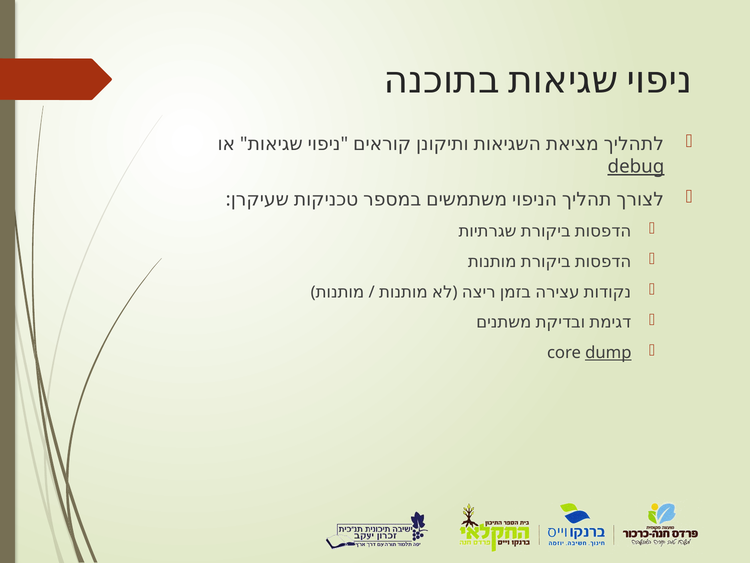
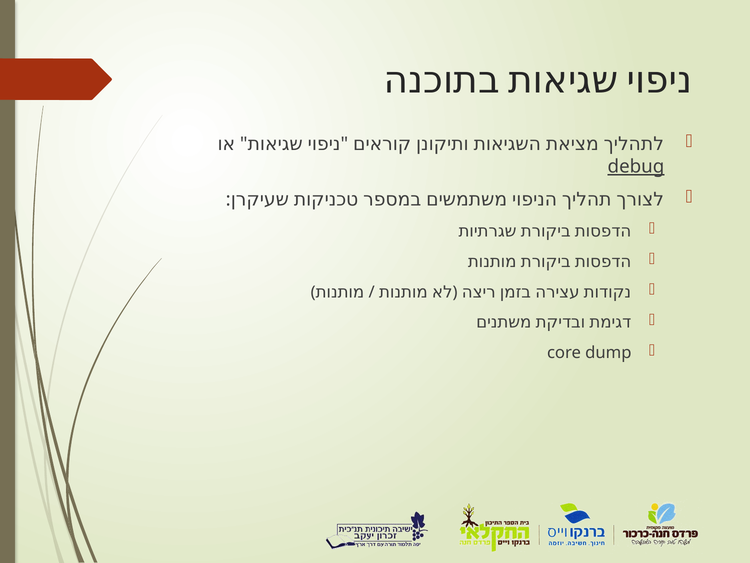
dump underline: present -> none (608, 353)
